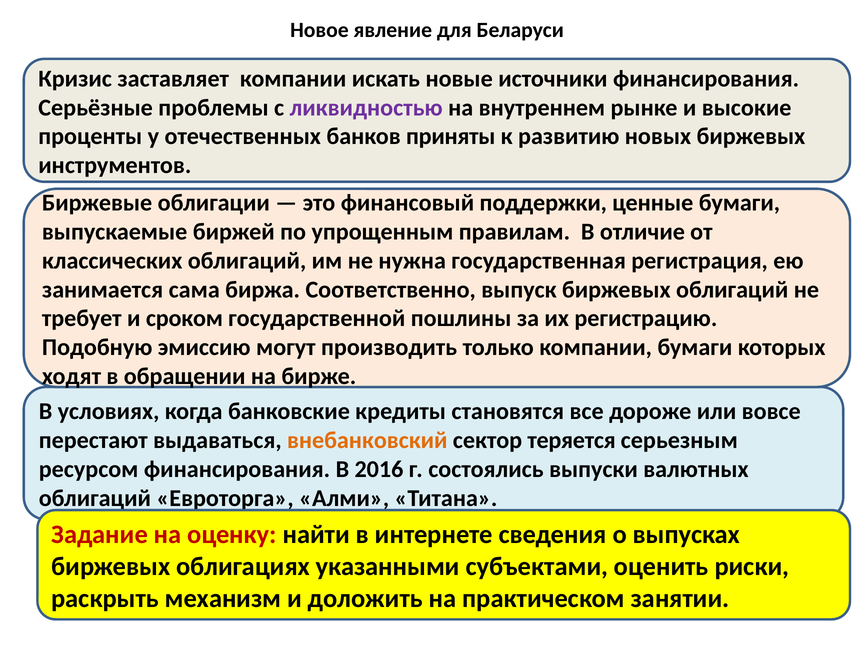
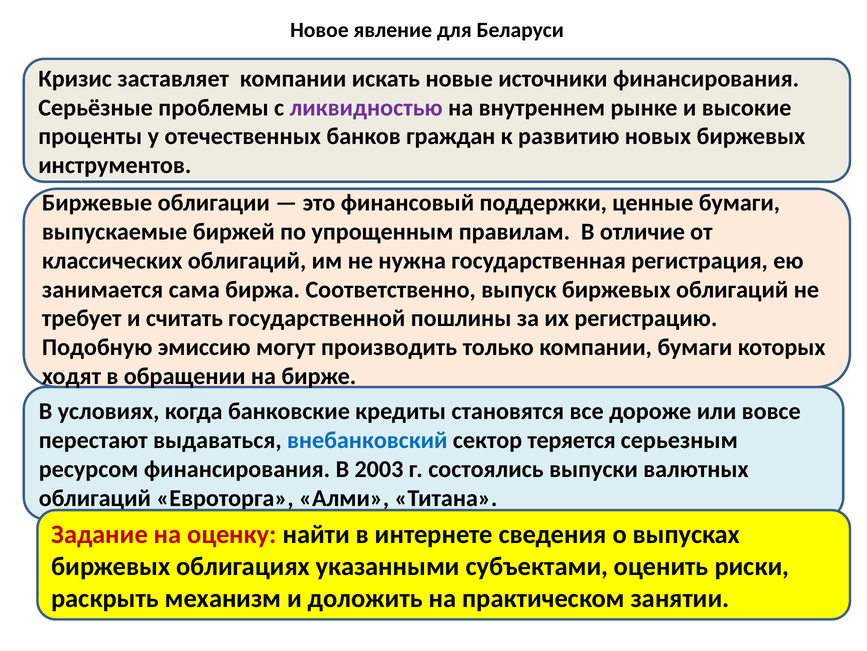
приняты: приняты -> граждан (451, 136)
сроком: сроком -> считать (184, 318)
внебанковский colour: orange -> blue (367, 440)
2016: 2016 -> 2003 (379, 469)
